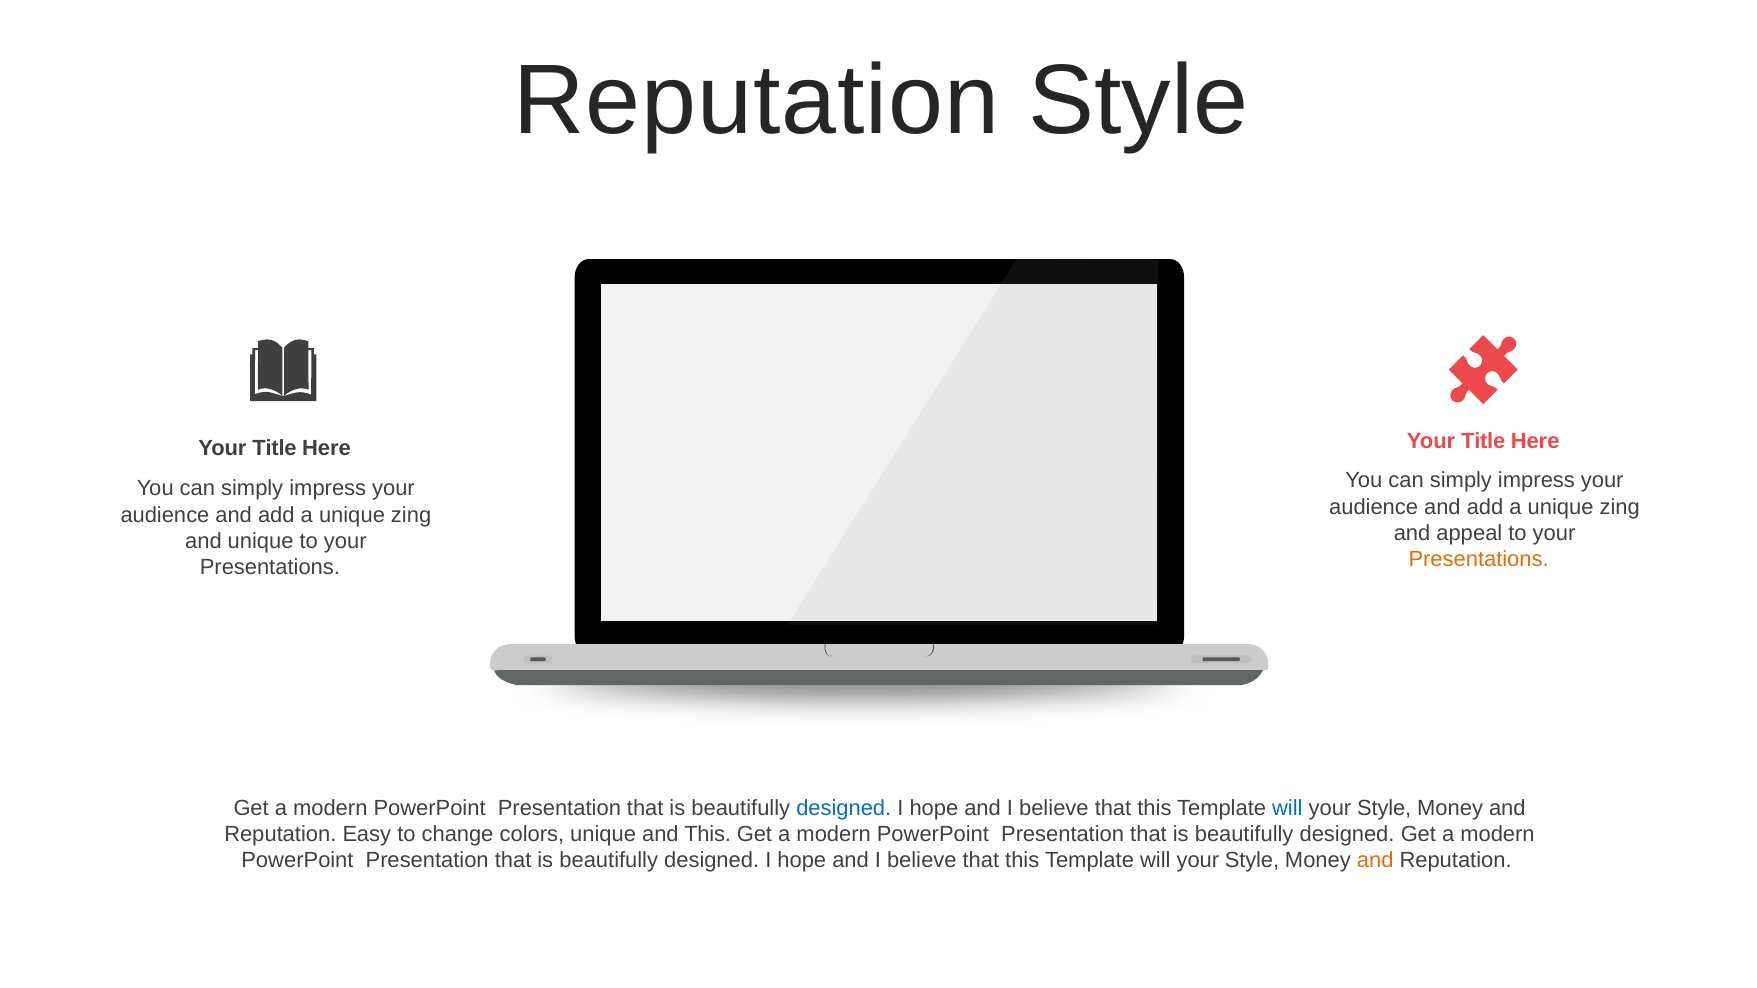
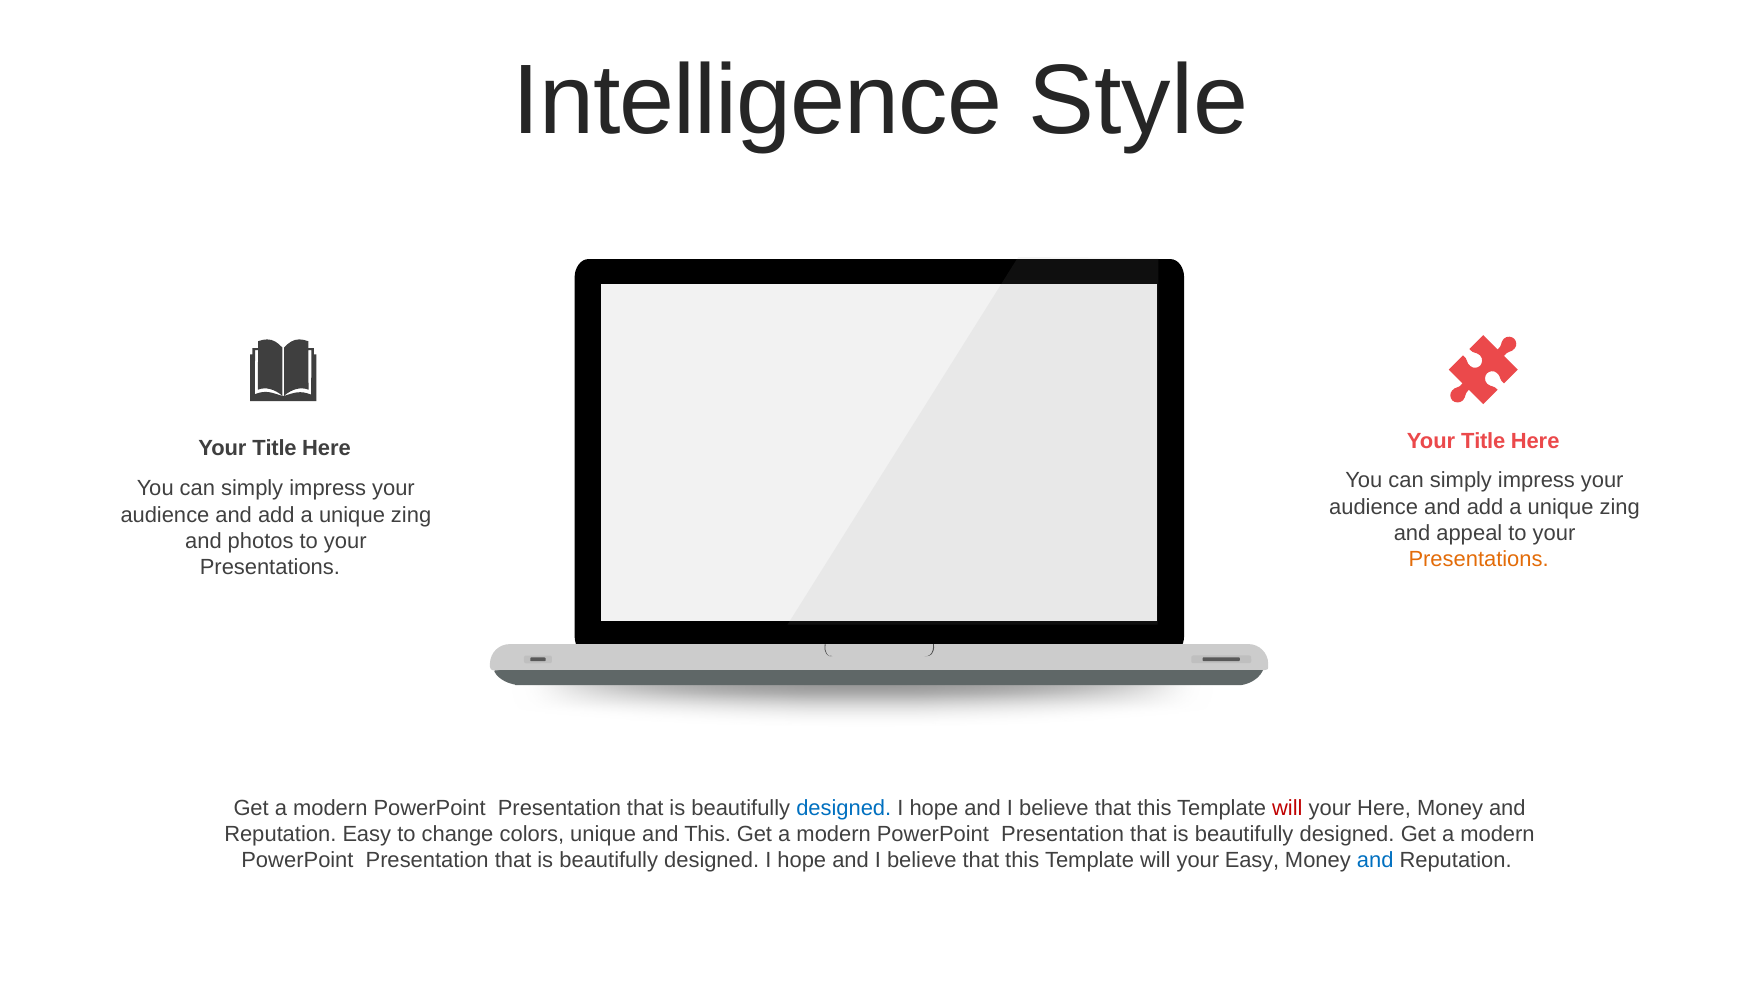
Reputation: Reputation -> Intelligence (757, 101)
and unique: unique -> photos (261, 541)
will colour: blue -> red (1287, 808)
Style: Style -> Here (1384, 808)
Style: Style -> Easy (1252, 861)
and colour: orange -> blue (1375, 861)
